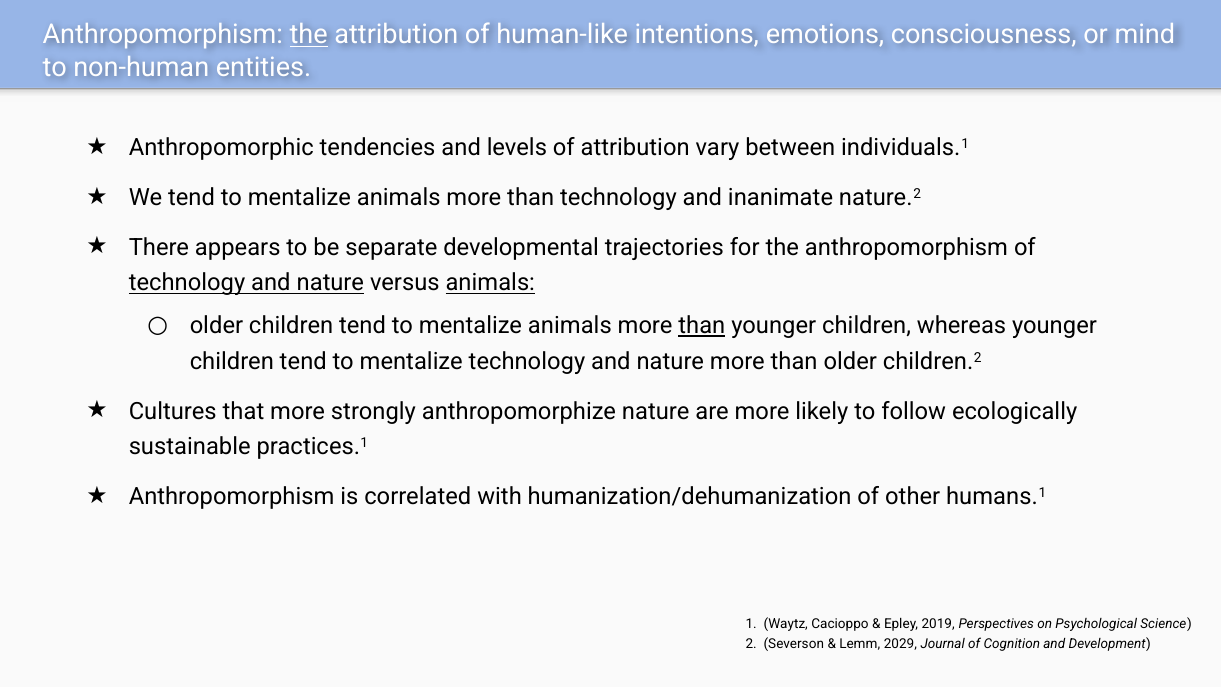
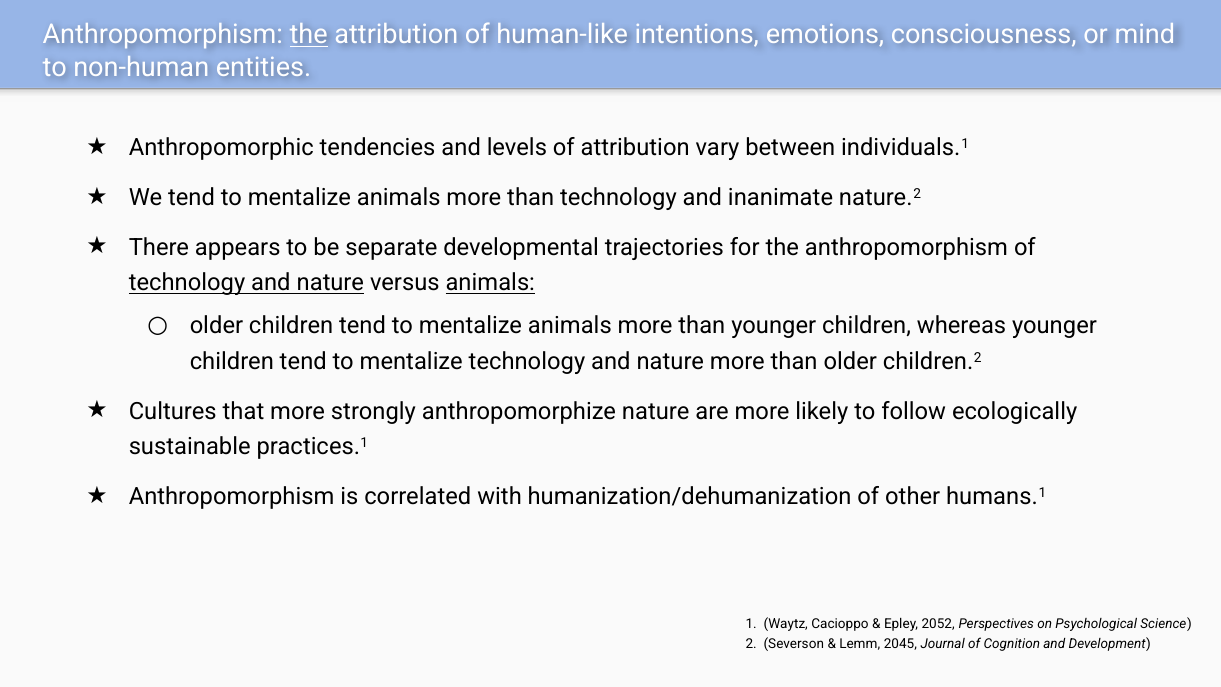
than underline: present -> none (702, 326)
2019: 2019 -> 2052 (938, 624)
2029: 2029 -> 2045 (900, 644)
